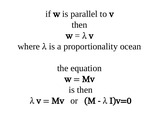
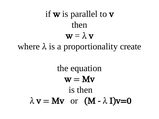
ocean: ocean -> create (131, 47)
